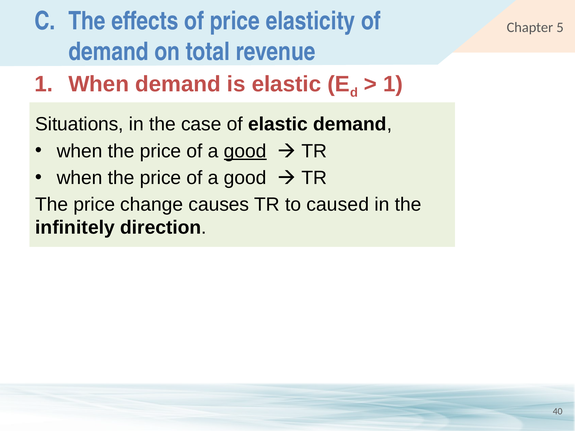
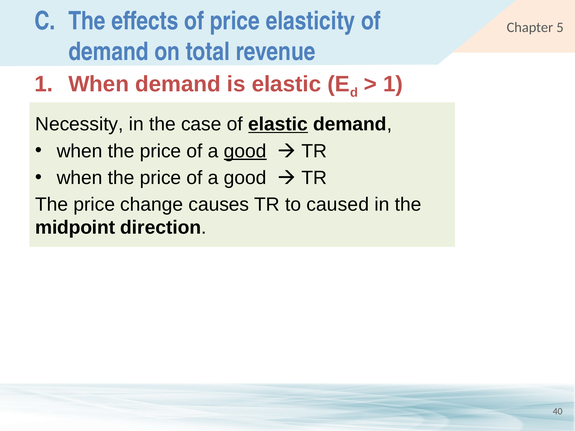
Situations: Situations -> Necessity (79, 124)
elastic underline: none -> present (278, 124)
infinitely: infinitely -> midpoint (75, 228)
